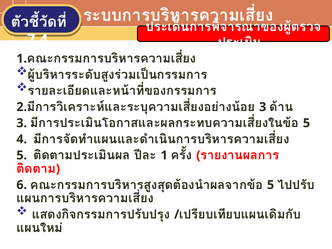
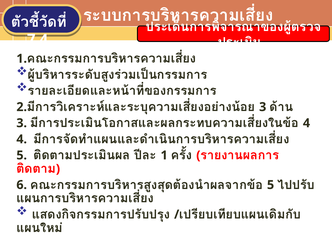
5: 5 -> 4 (306, 123)
